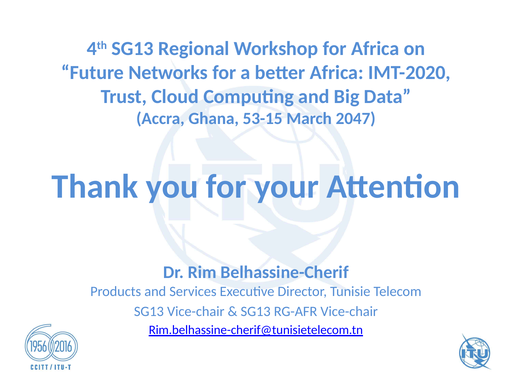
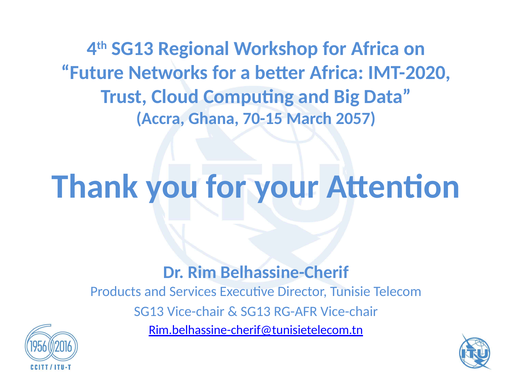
53-15: 53-15 -> 70-15 (263, 119)
2047: 2047 -> 2057 (356, 119)
